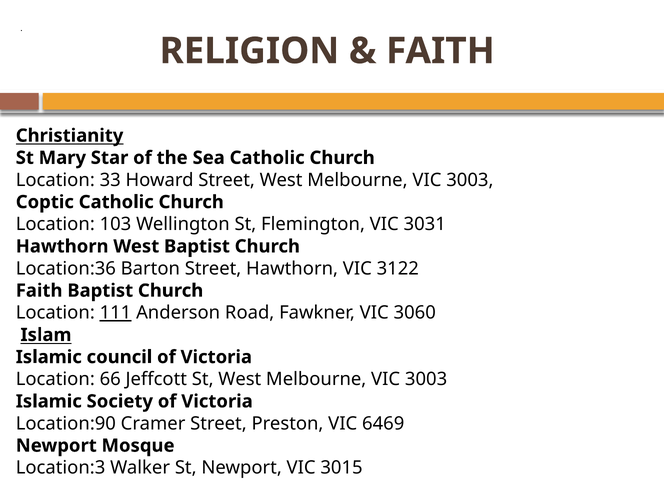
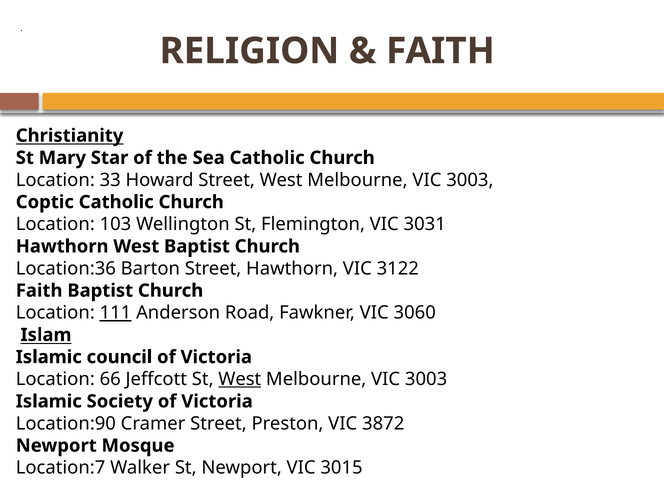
West underline: none -> present (240, 379)
6469: 6469 -> 3872 (383, 423)
Location:3: Location:3 -> Location:7 (61, 468)
